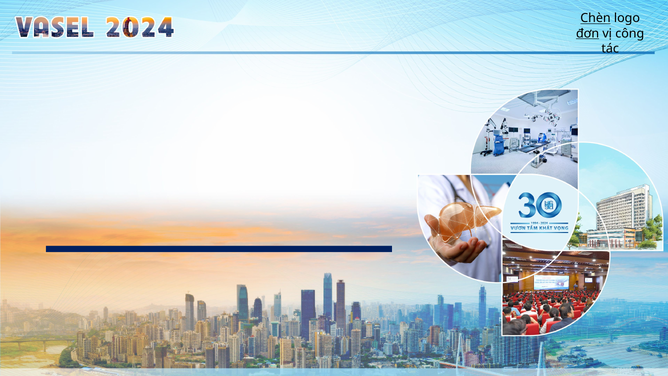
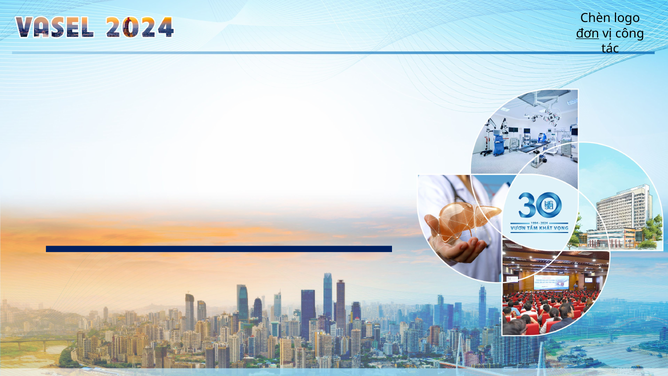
Chèn underline: present -> none (595, 18)
